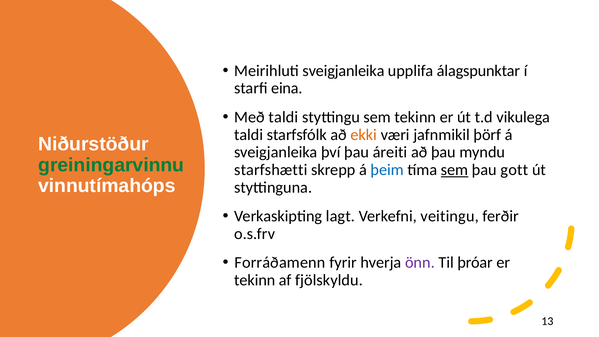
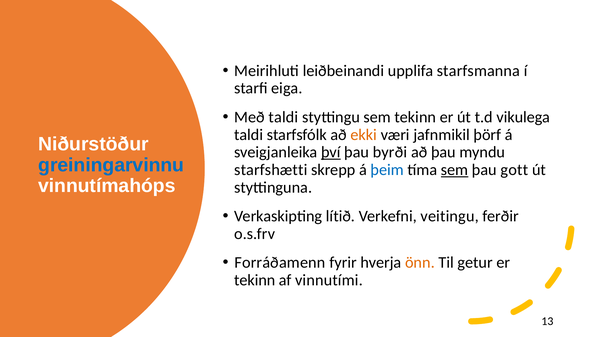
Meirihluti sveigjanleika: sveigjanleika -> leiðbeinandi (343, 71)
álagspunktar: álagspunktar -> starfsmanna (478, 71)
eina: eina -> eiga (287, 88)
því underline: none -> present (331, 152)
áreiti: áreiti -> byrði (390, 152)
greiningarvinnu colour: green -> blue (111, 165)
lagt: lagt -> lítið (341, 216)
önn colour: purple -> orange (420, 262)
þróar: þróar -> getur (475, 262)
fjölskyldu: fjölskyldu -> vinnutími (329, 280)
